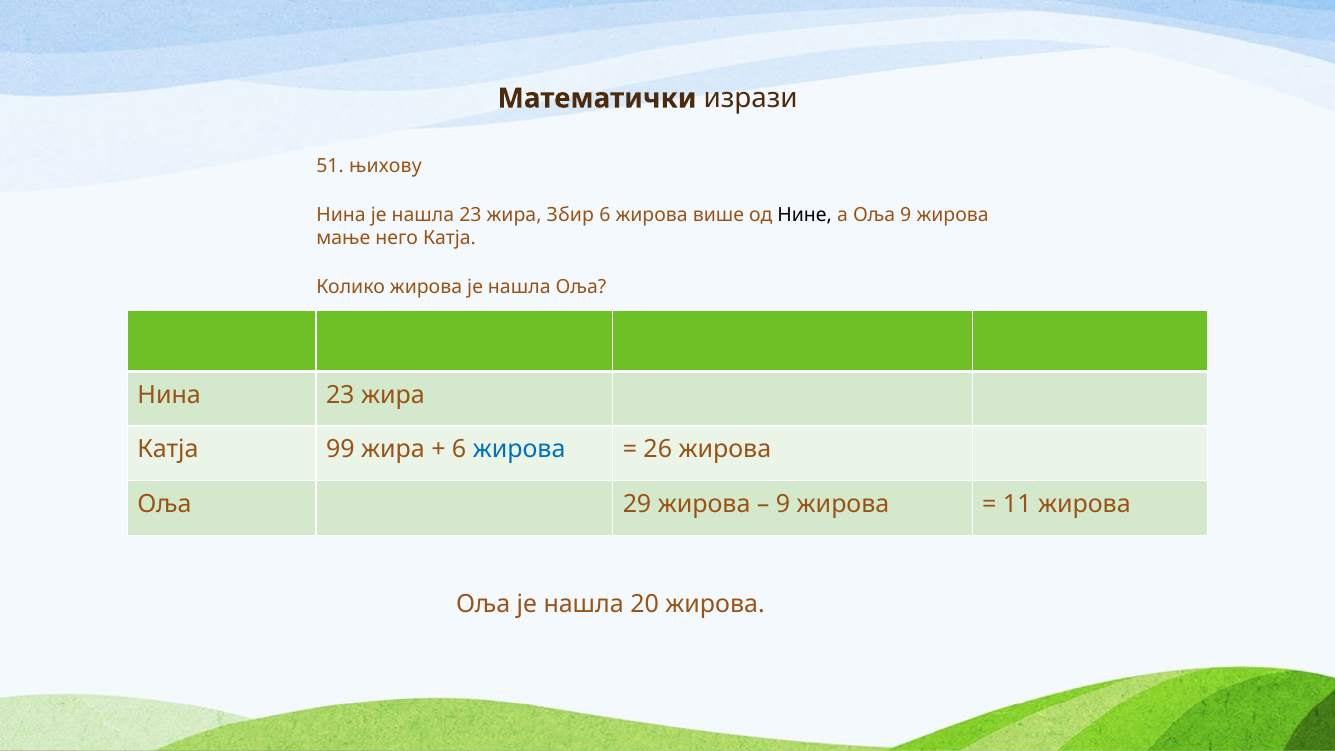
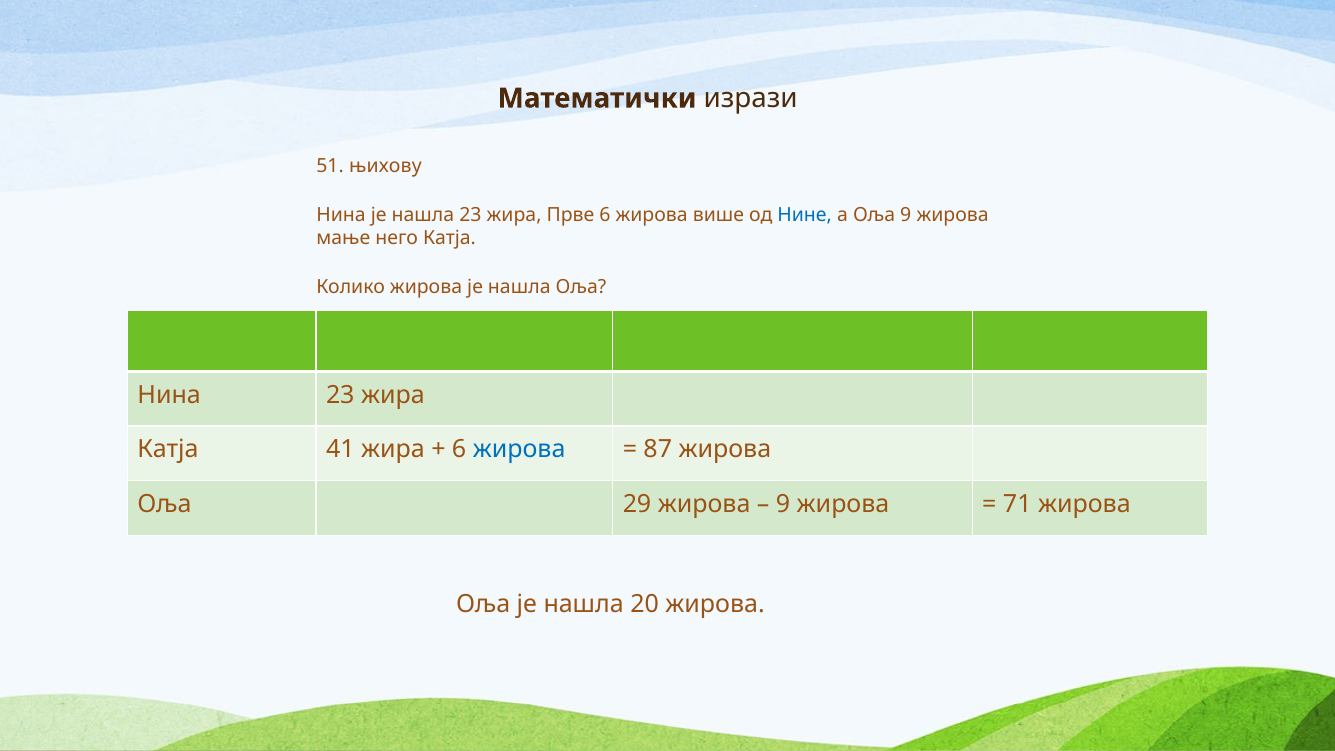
Збир: Збир -> Прве (570, 215)
Нине colour: black -> blue (805, 215)
99: 99 -> 41 (340, 449)
26: 26 -> 87 (658, 449)
11: 11 -> 71 (1017, 504)
